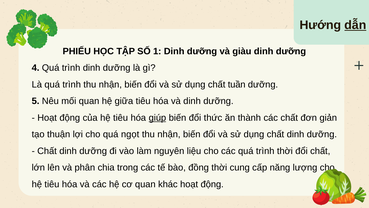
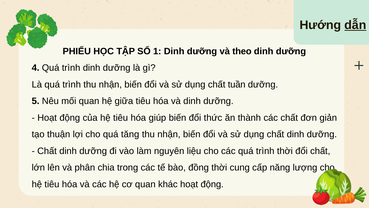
giàu: giàu -> theo (242, 51)
giúp underline: present -> none (157, 118)
ngọt: ngọt -> tăng (130, 134)
